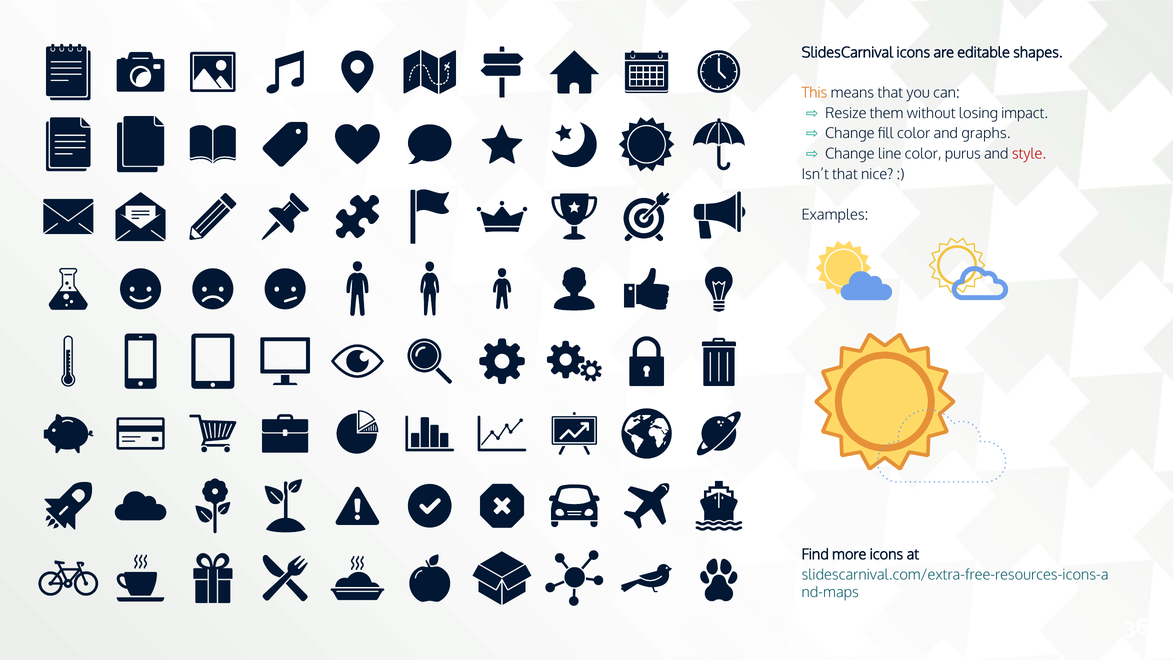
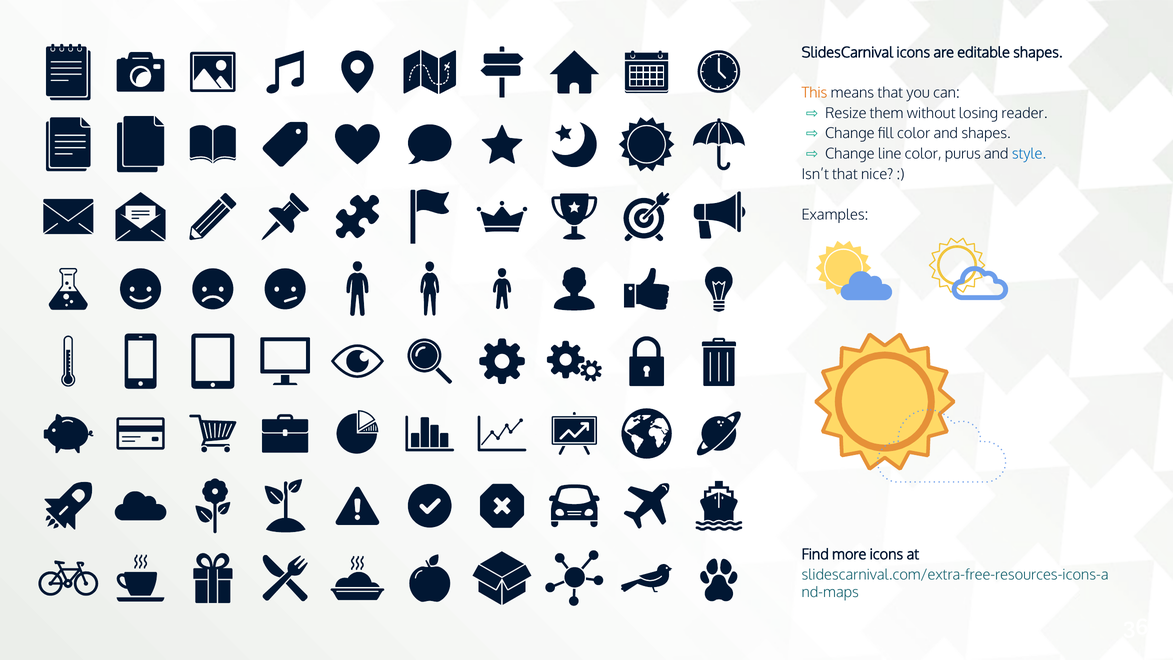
impact: impact -> reader (1024, 113)
and graphs: graphs -> shapes (986, 134)
style colour: red -> blue (1029, 154)
